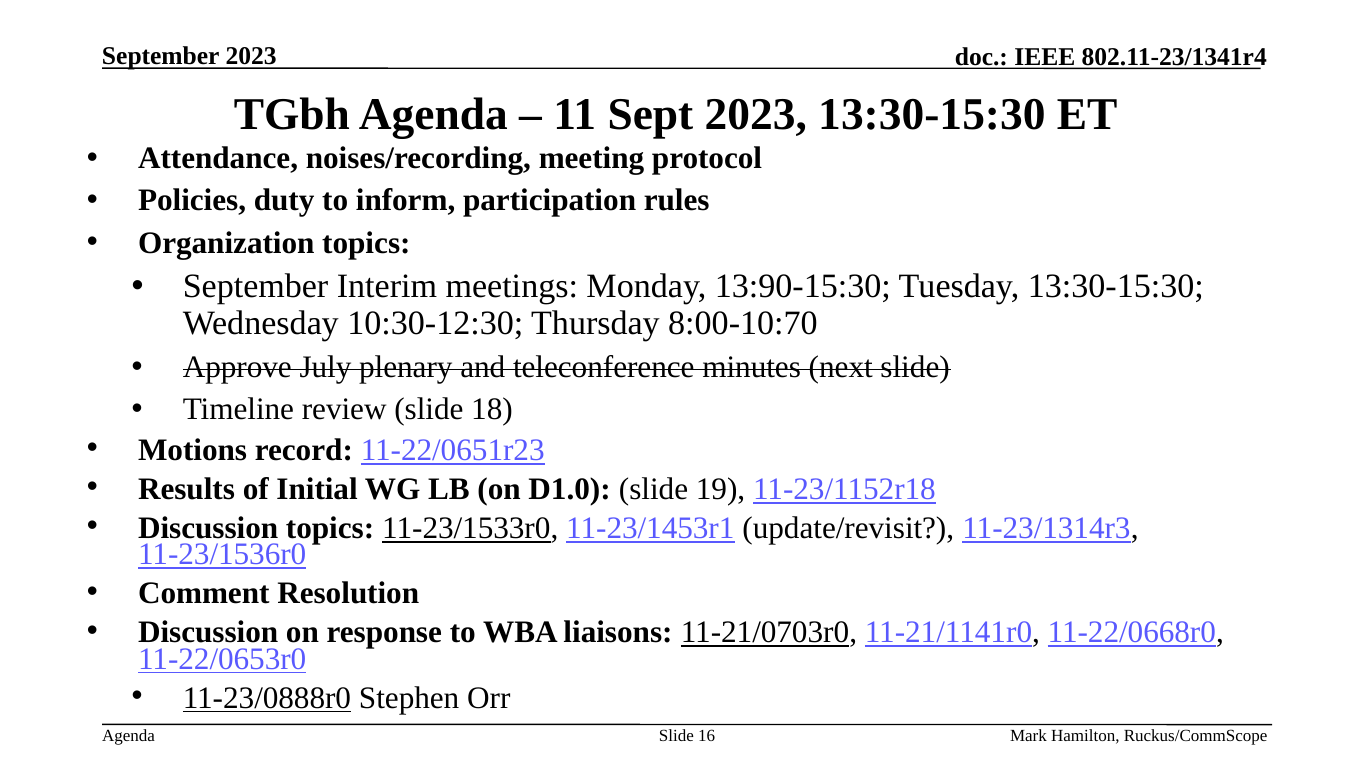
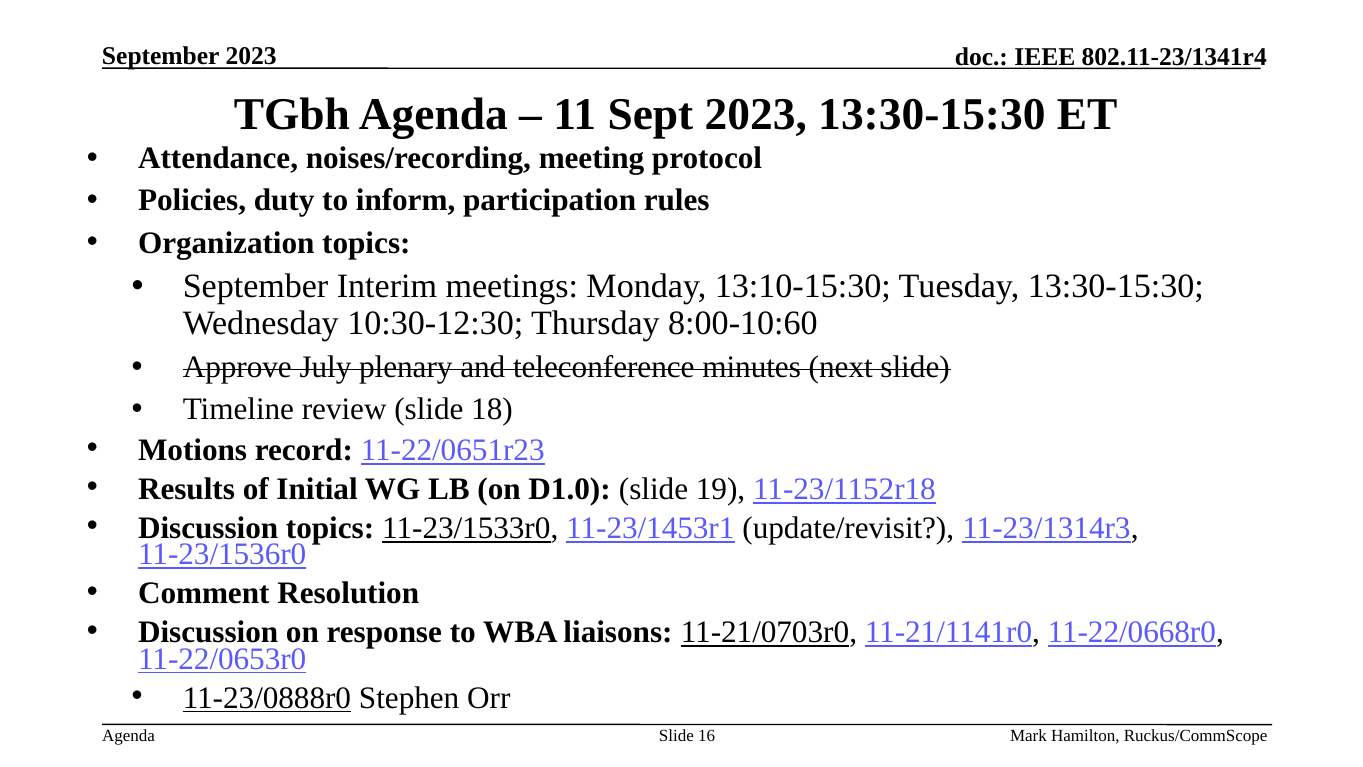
13:90-15:30: 13:90-15:30 -> 13:10-15:30 (803, 286)
8:00-10:70: 8:00-10:70 -> 8:00-10:60 (743, 323)
